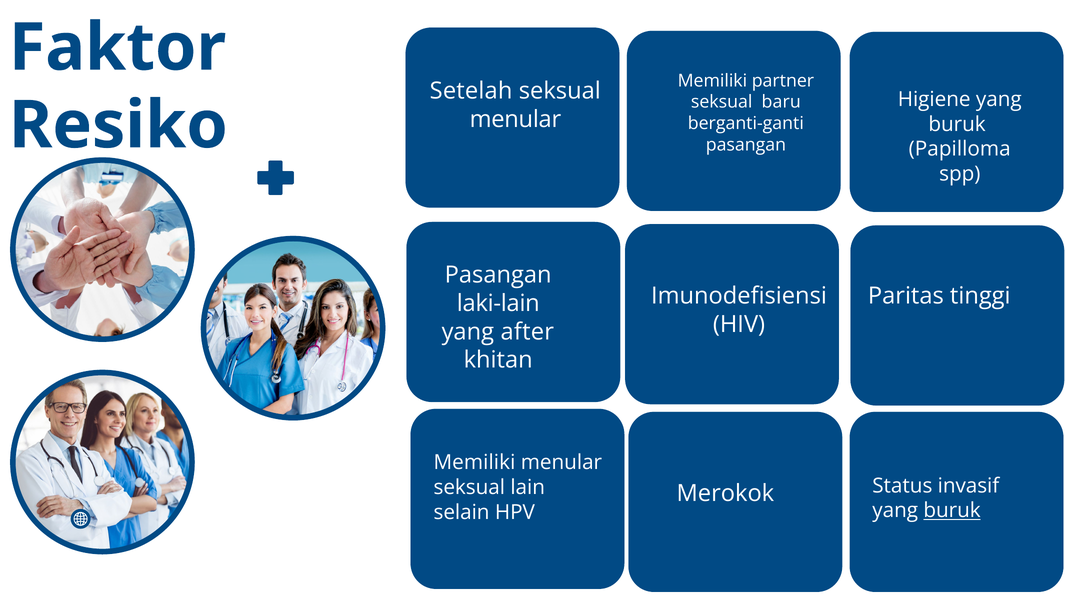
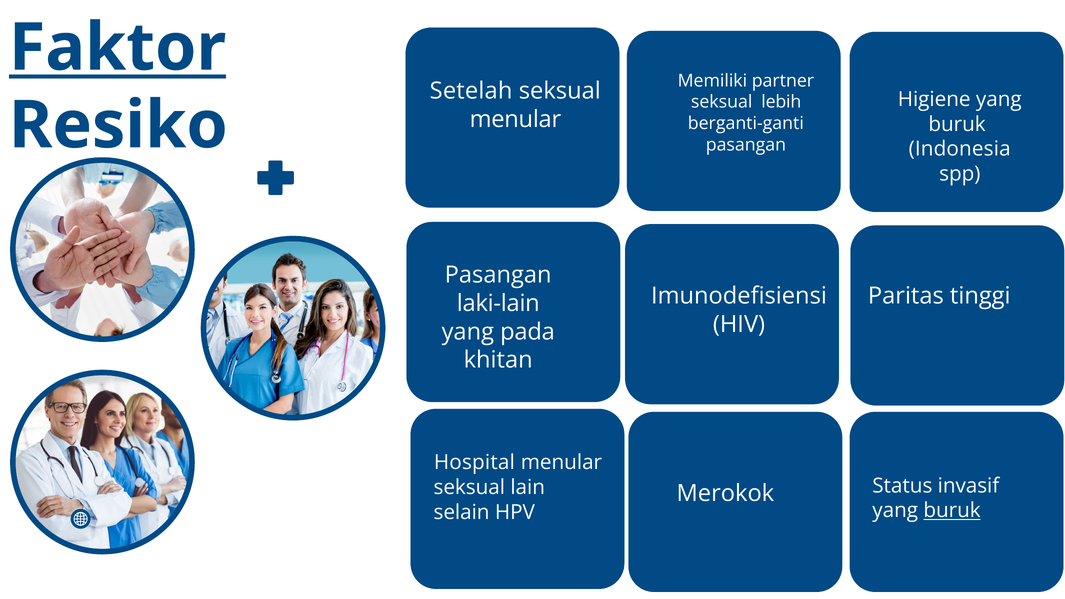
Faktor underline: none -> present (118, 48)
baru: baru -> lebih (781, 102)
Papilloma: Papilloma -> Indonesia (960, 149)
after: after -> pada (528, 332)
Memiliki: Memiliki -> Hospital (474, 463)
